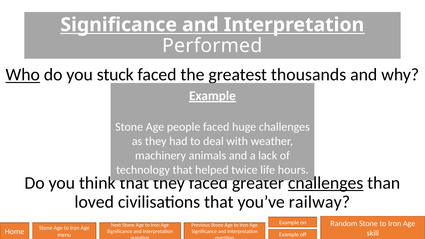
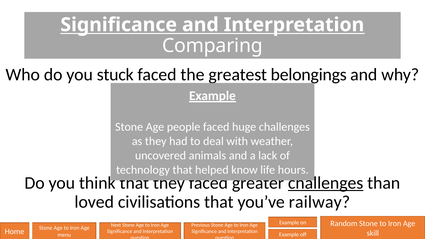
Performed: Performed -> Comparing (213, 46)
Who underline: present -> none (23, 75)
thousands: thousands -> belongings (309, 75)
machinery: machinery -> uncovered (161, 156)
twice: twice -> know (244, 170)
